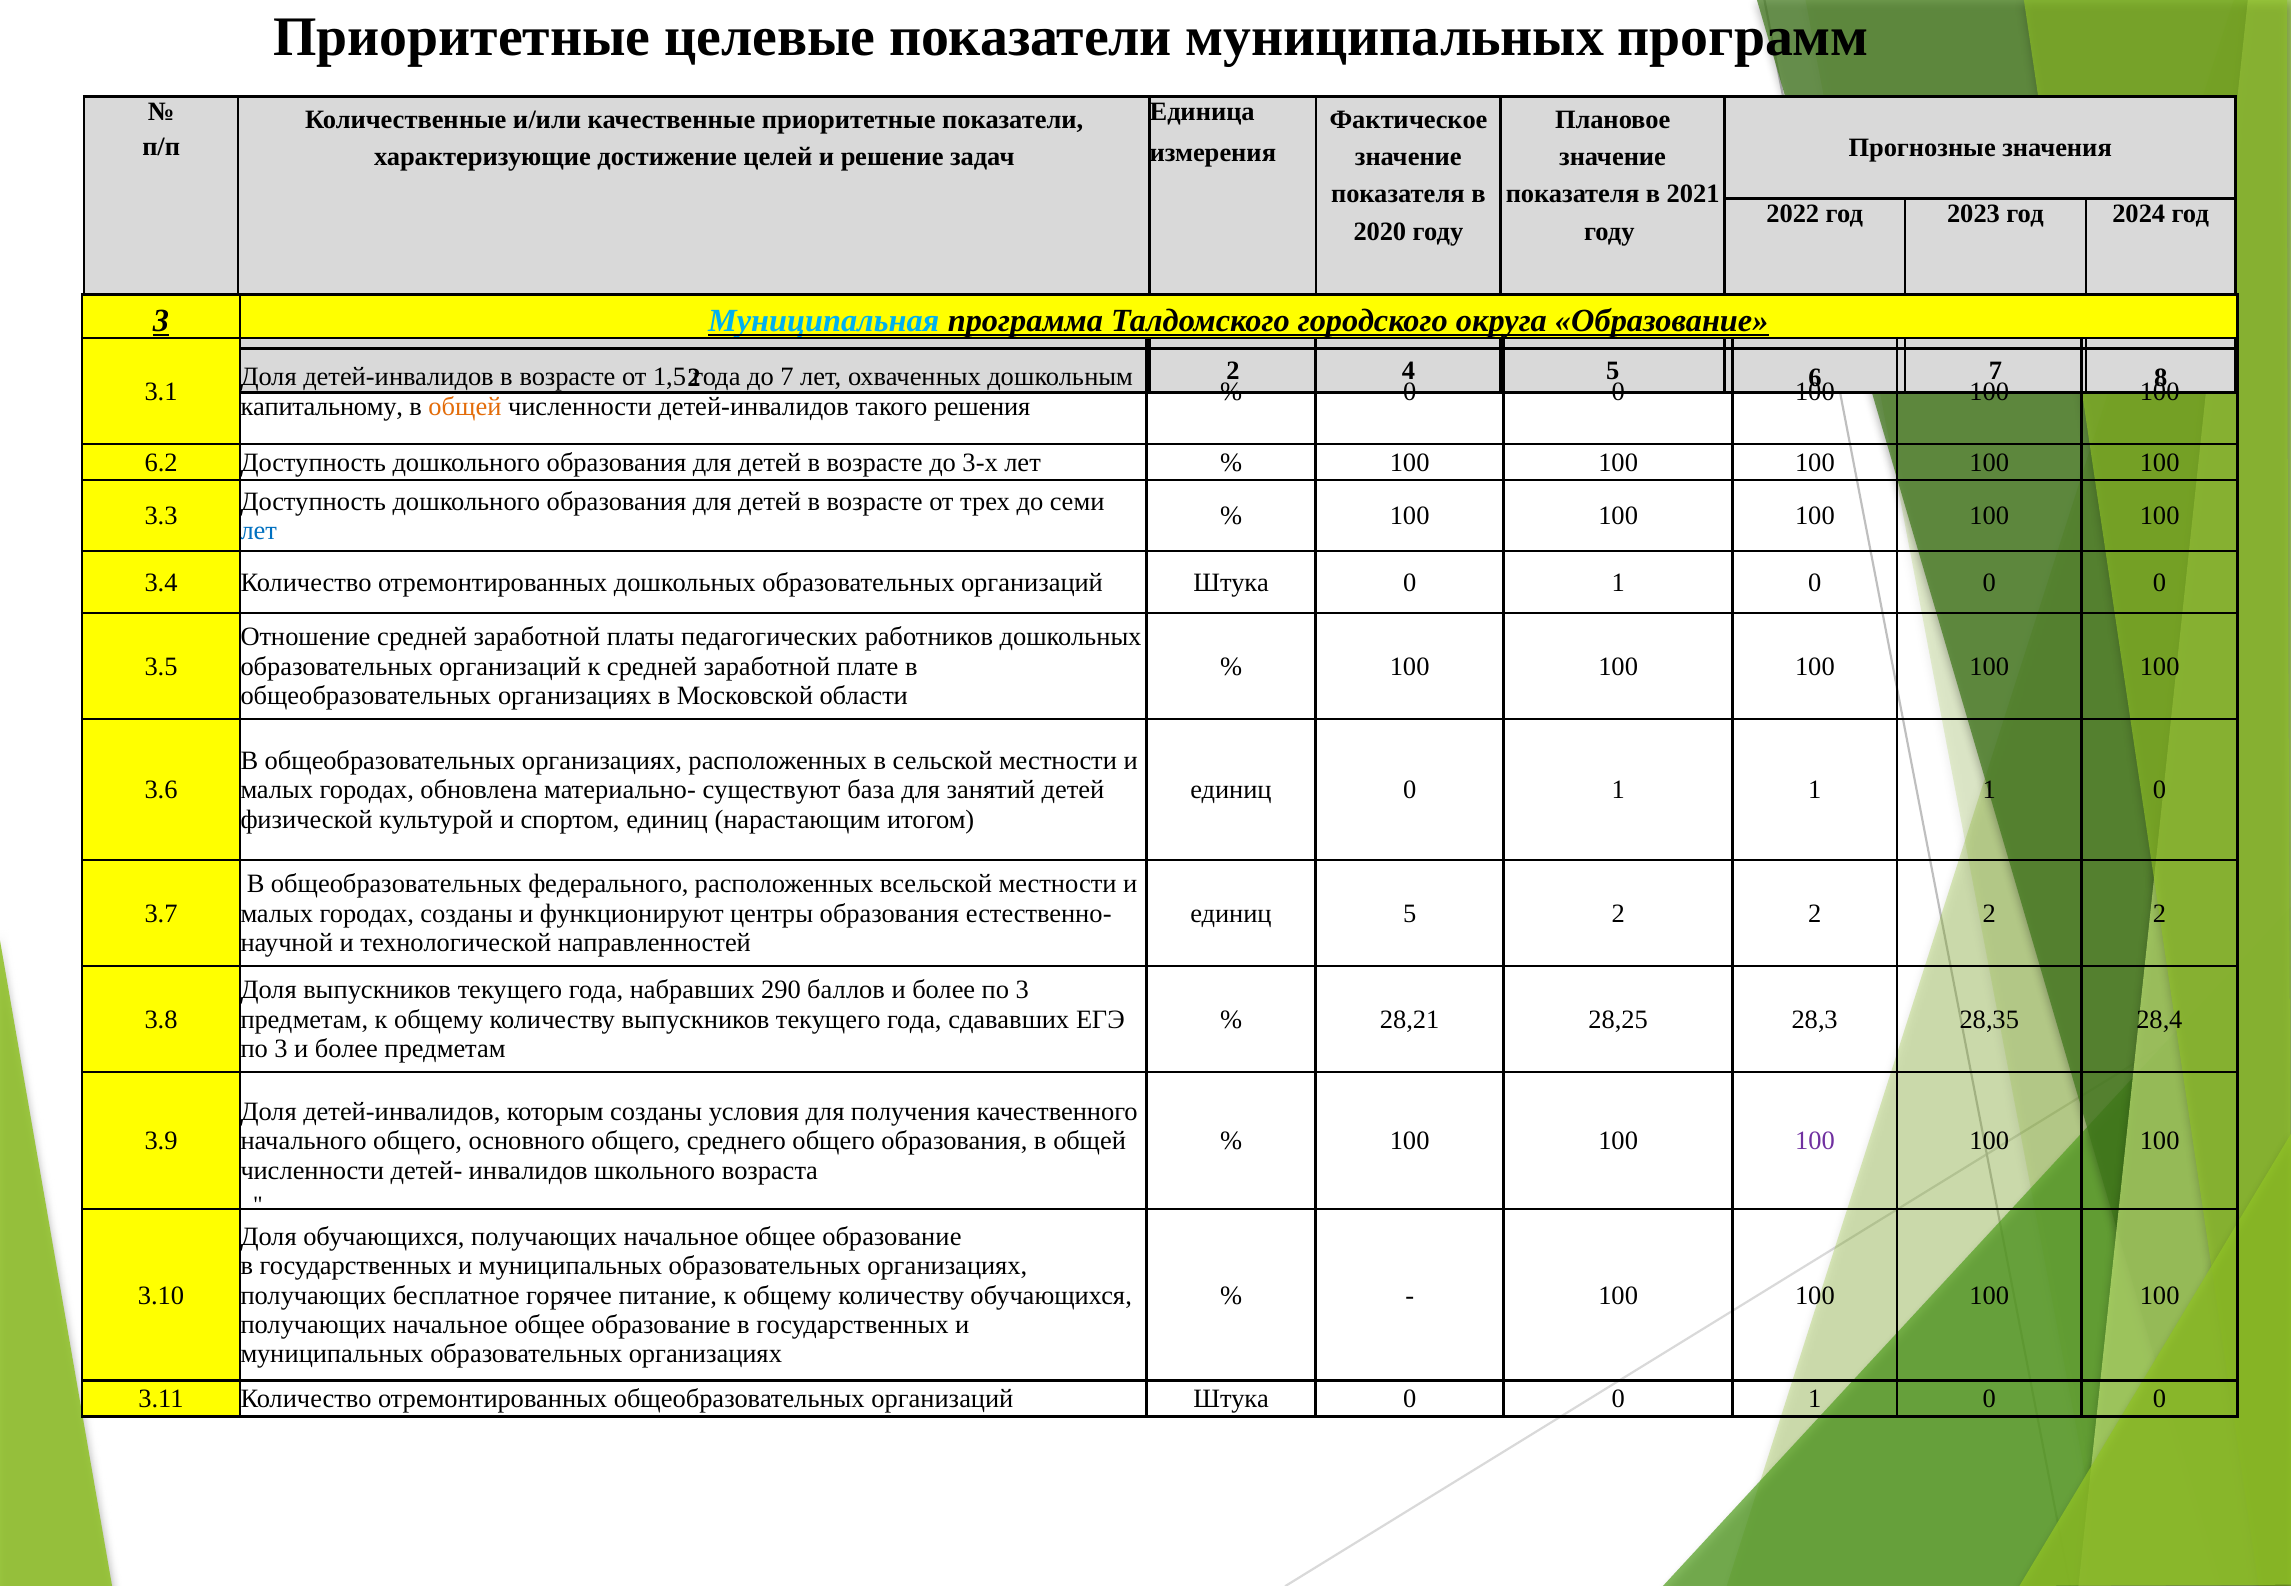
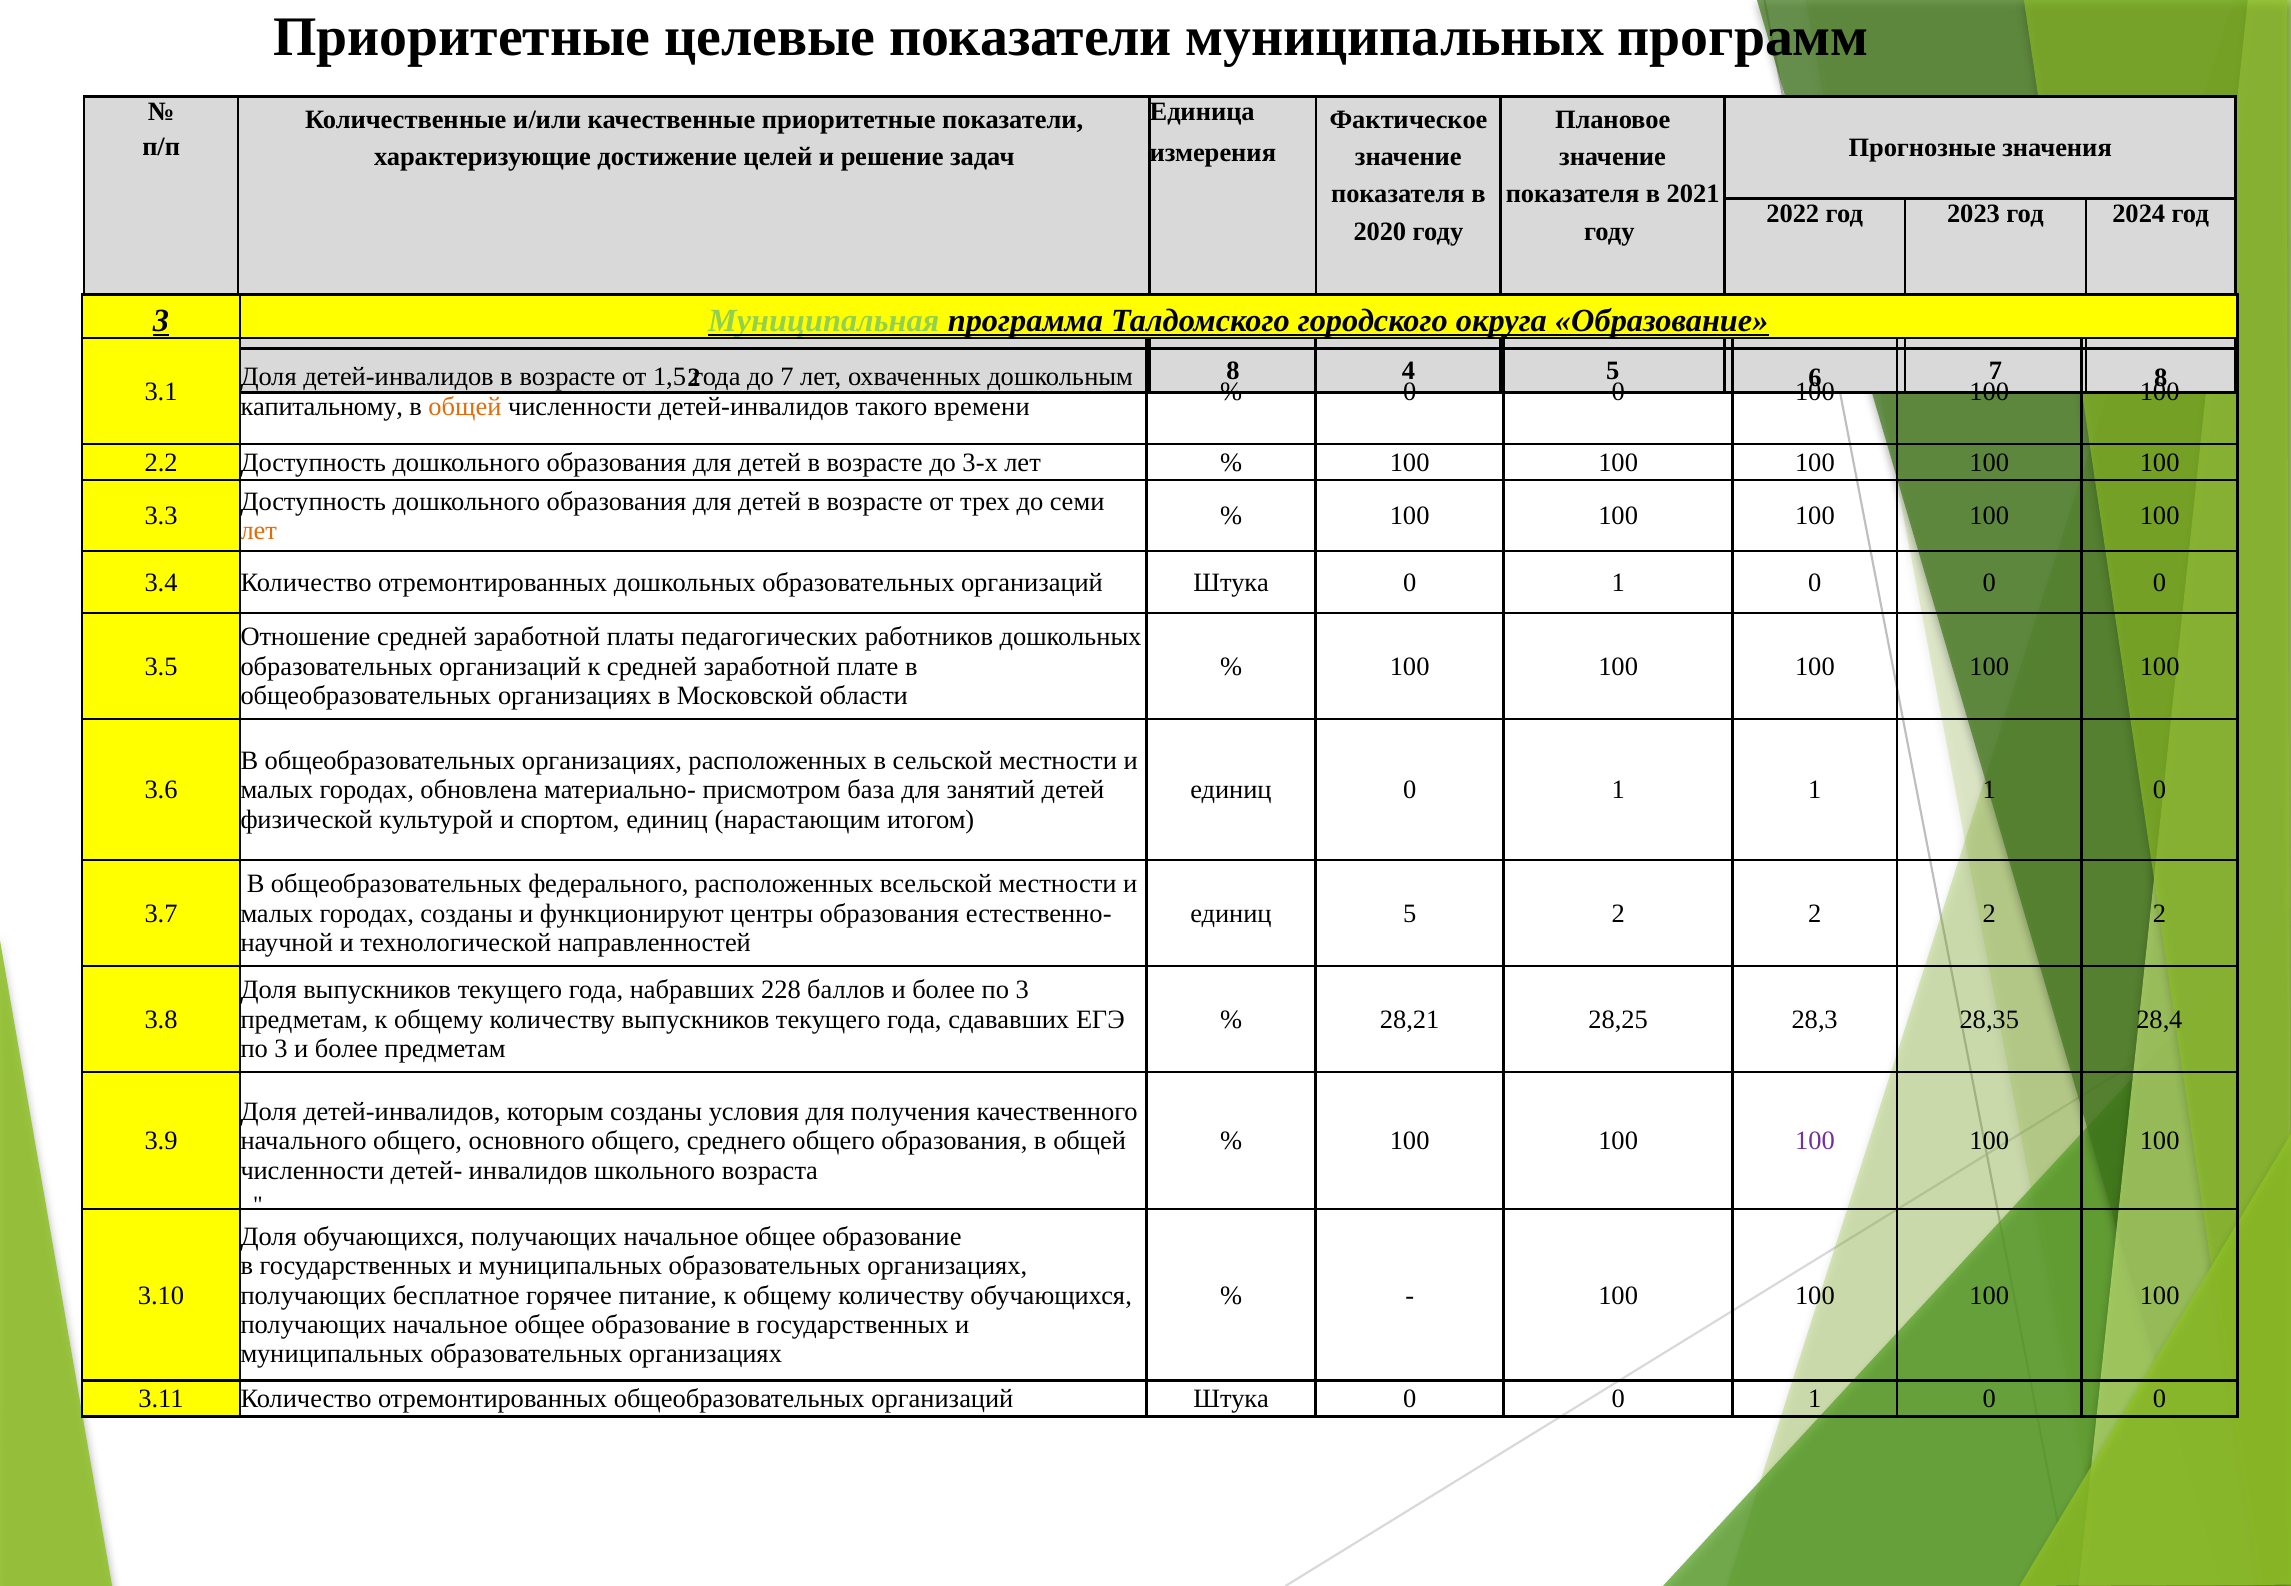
Муниципальная colour: light blue -> light green (824, 320)
2: 2 -> 8 (1233, 371)
решения: решения -> времени (982, 406)
6.2: 6.2 -> 2.2 (161, 463)
лет colour: blue -> orange (259, 531)
существуют: существуют -> присмотром (772, 790)
290: 290 -> 228 (781, 990)
